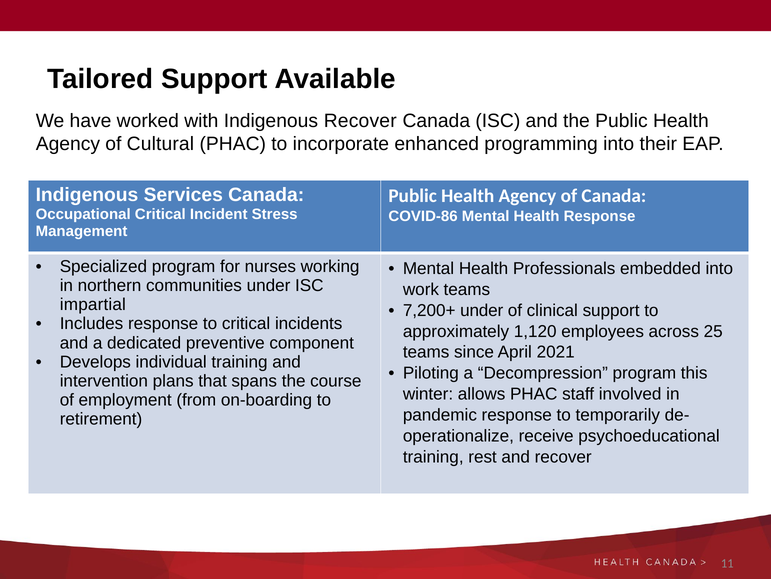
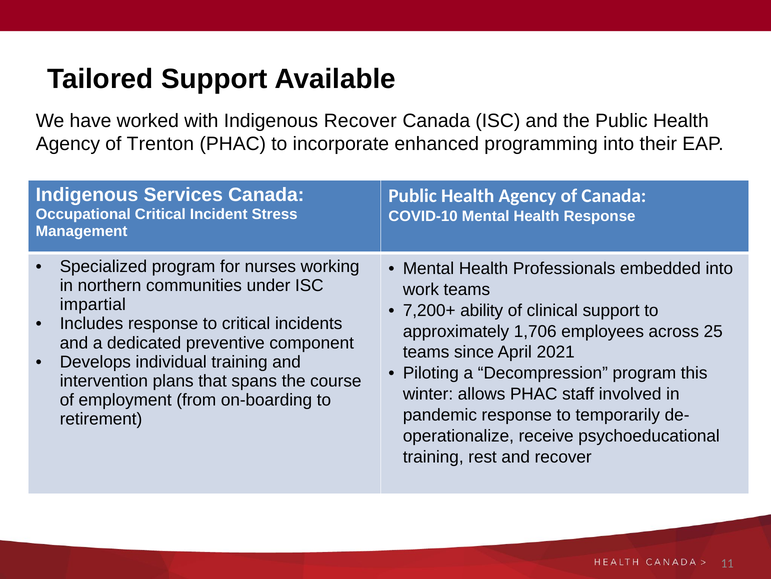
Cultural: Cultural -> Trenton (160, 144)
COVID-86: COVID-86 -> COVID-10 (423, 216)
7,200+ under: under -> ability (482, 310)
1,120: 1,120 -> 1,706 (535, 331)
